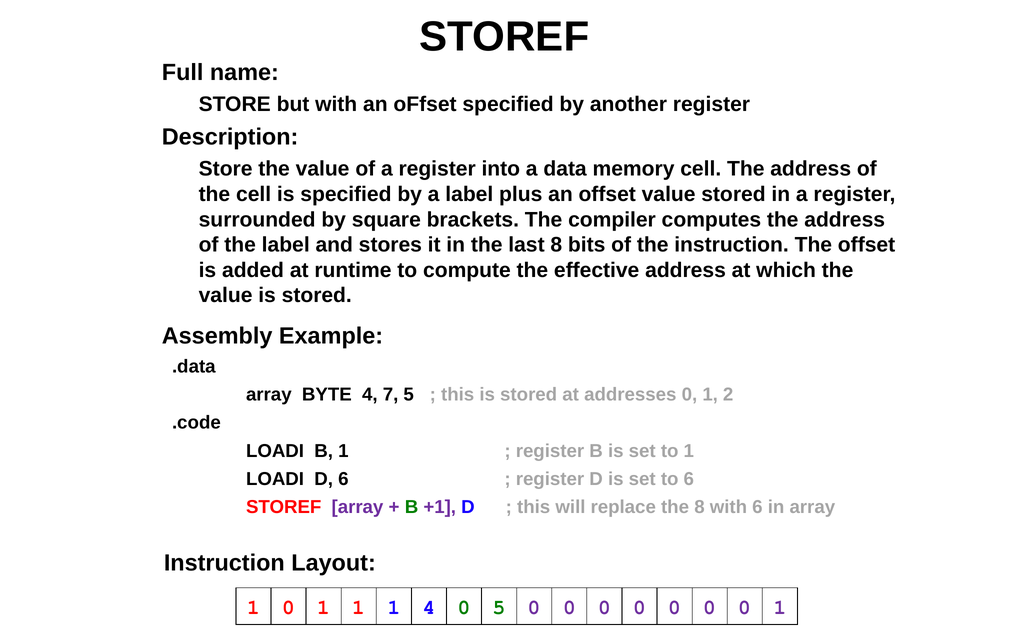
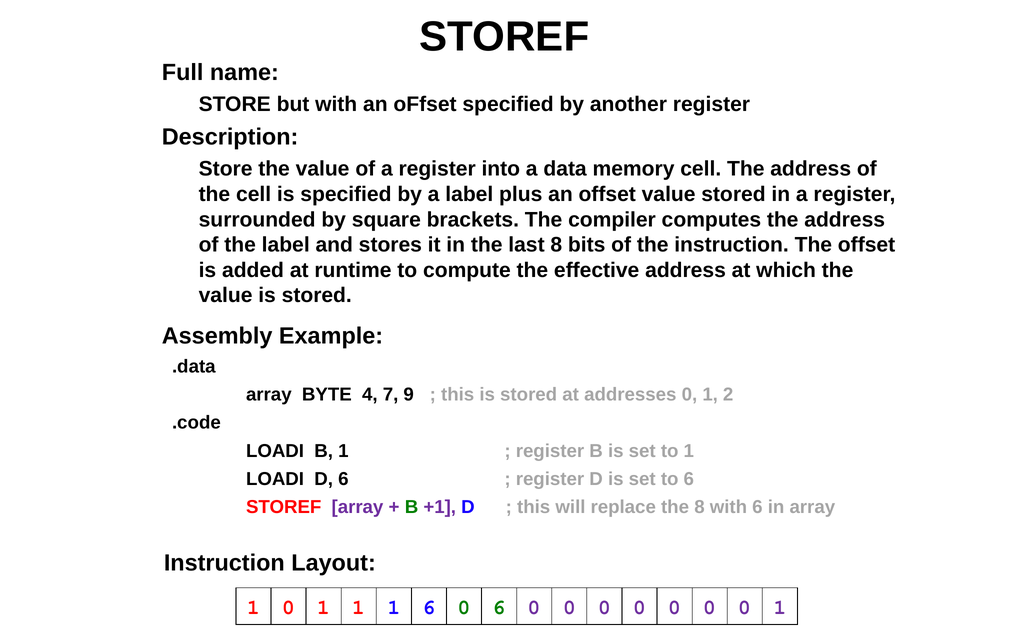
7 5: 5 -> 9 (409, 395)
1 4: 4 -> 6 (429, 607)
0 5: 5 -> 6 (499, 607)
